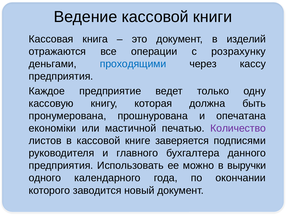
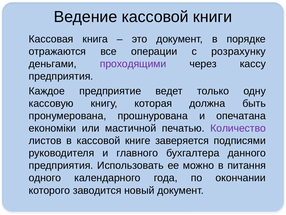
изделий: изделий -> порядке (246, 39)
проходящими colour: blue -> purple (133, 64)
выручки: выручки -> питання (247, 165)
